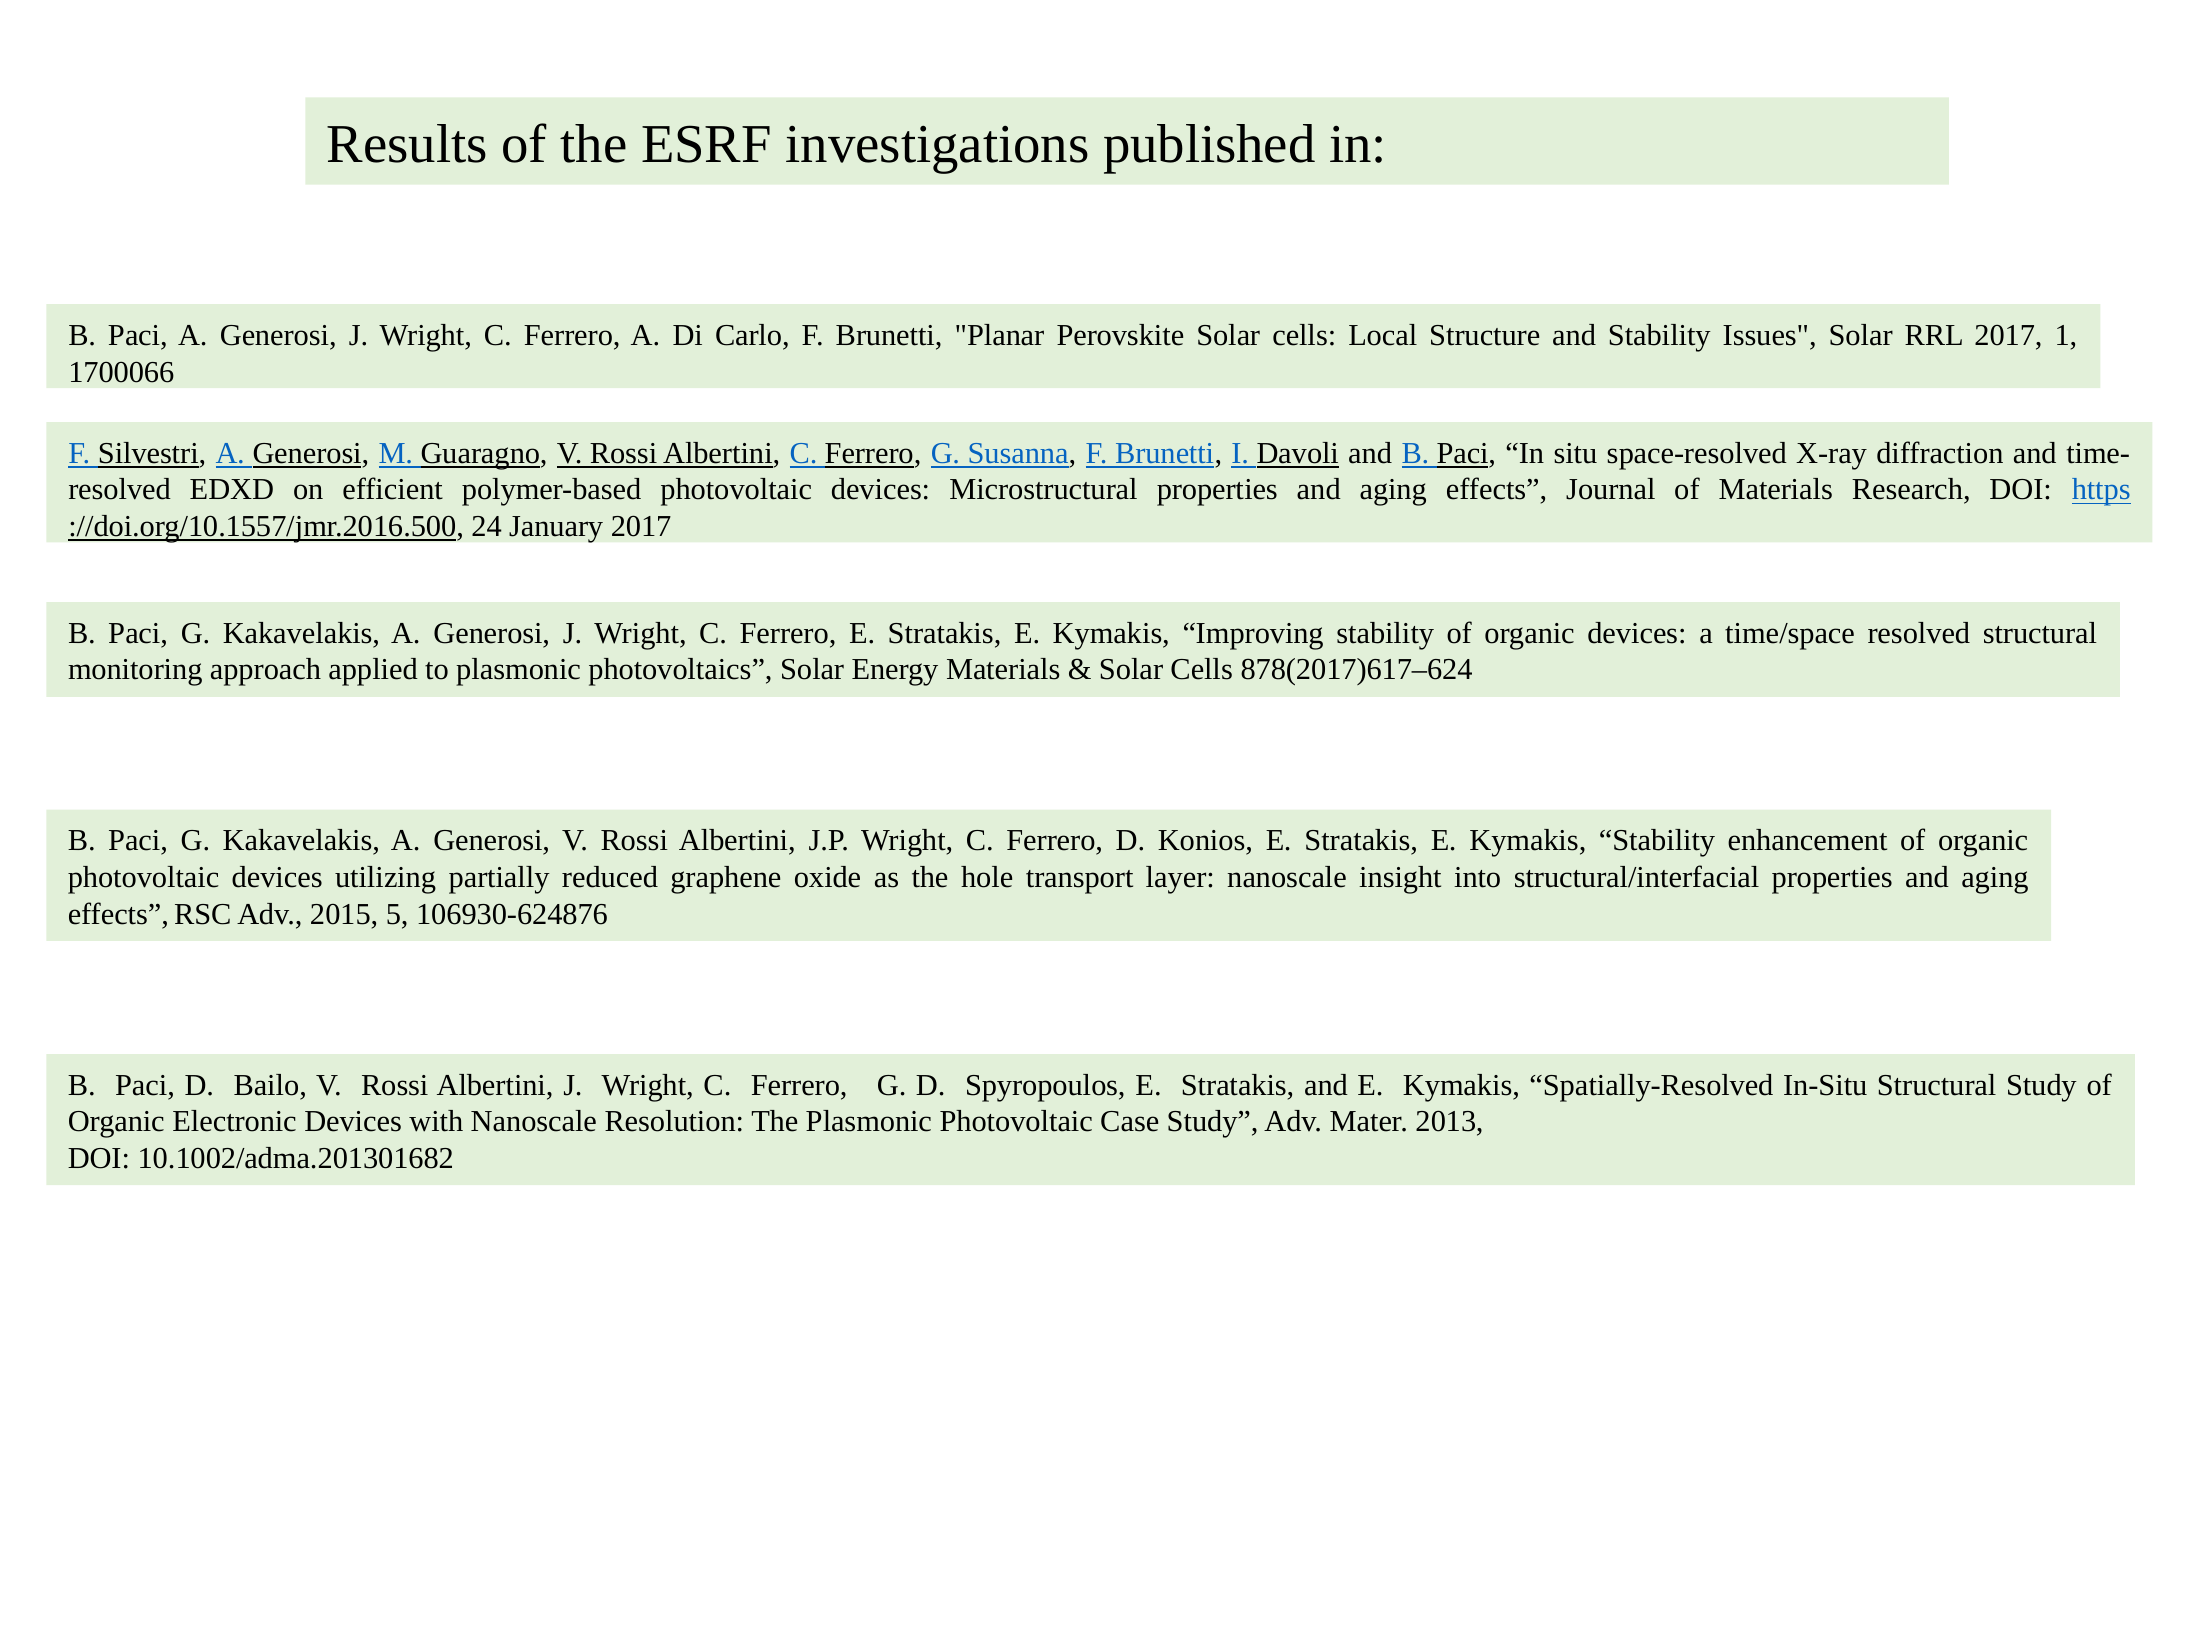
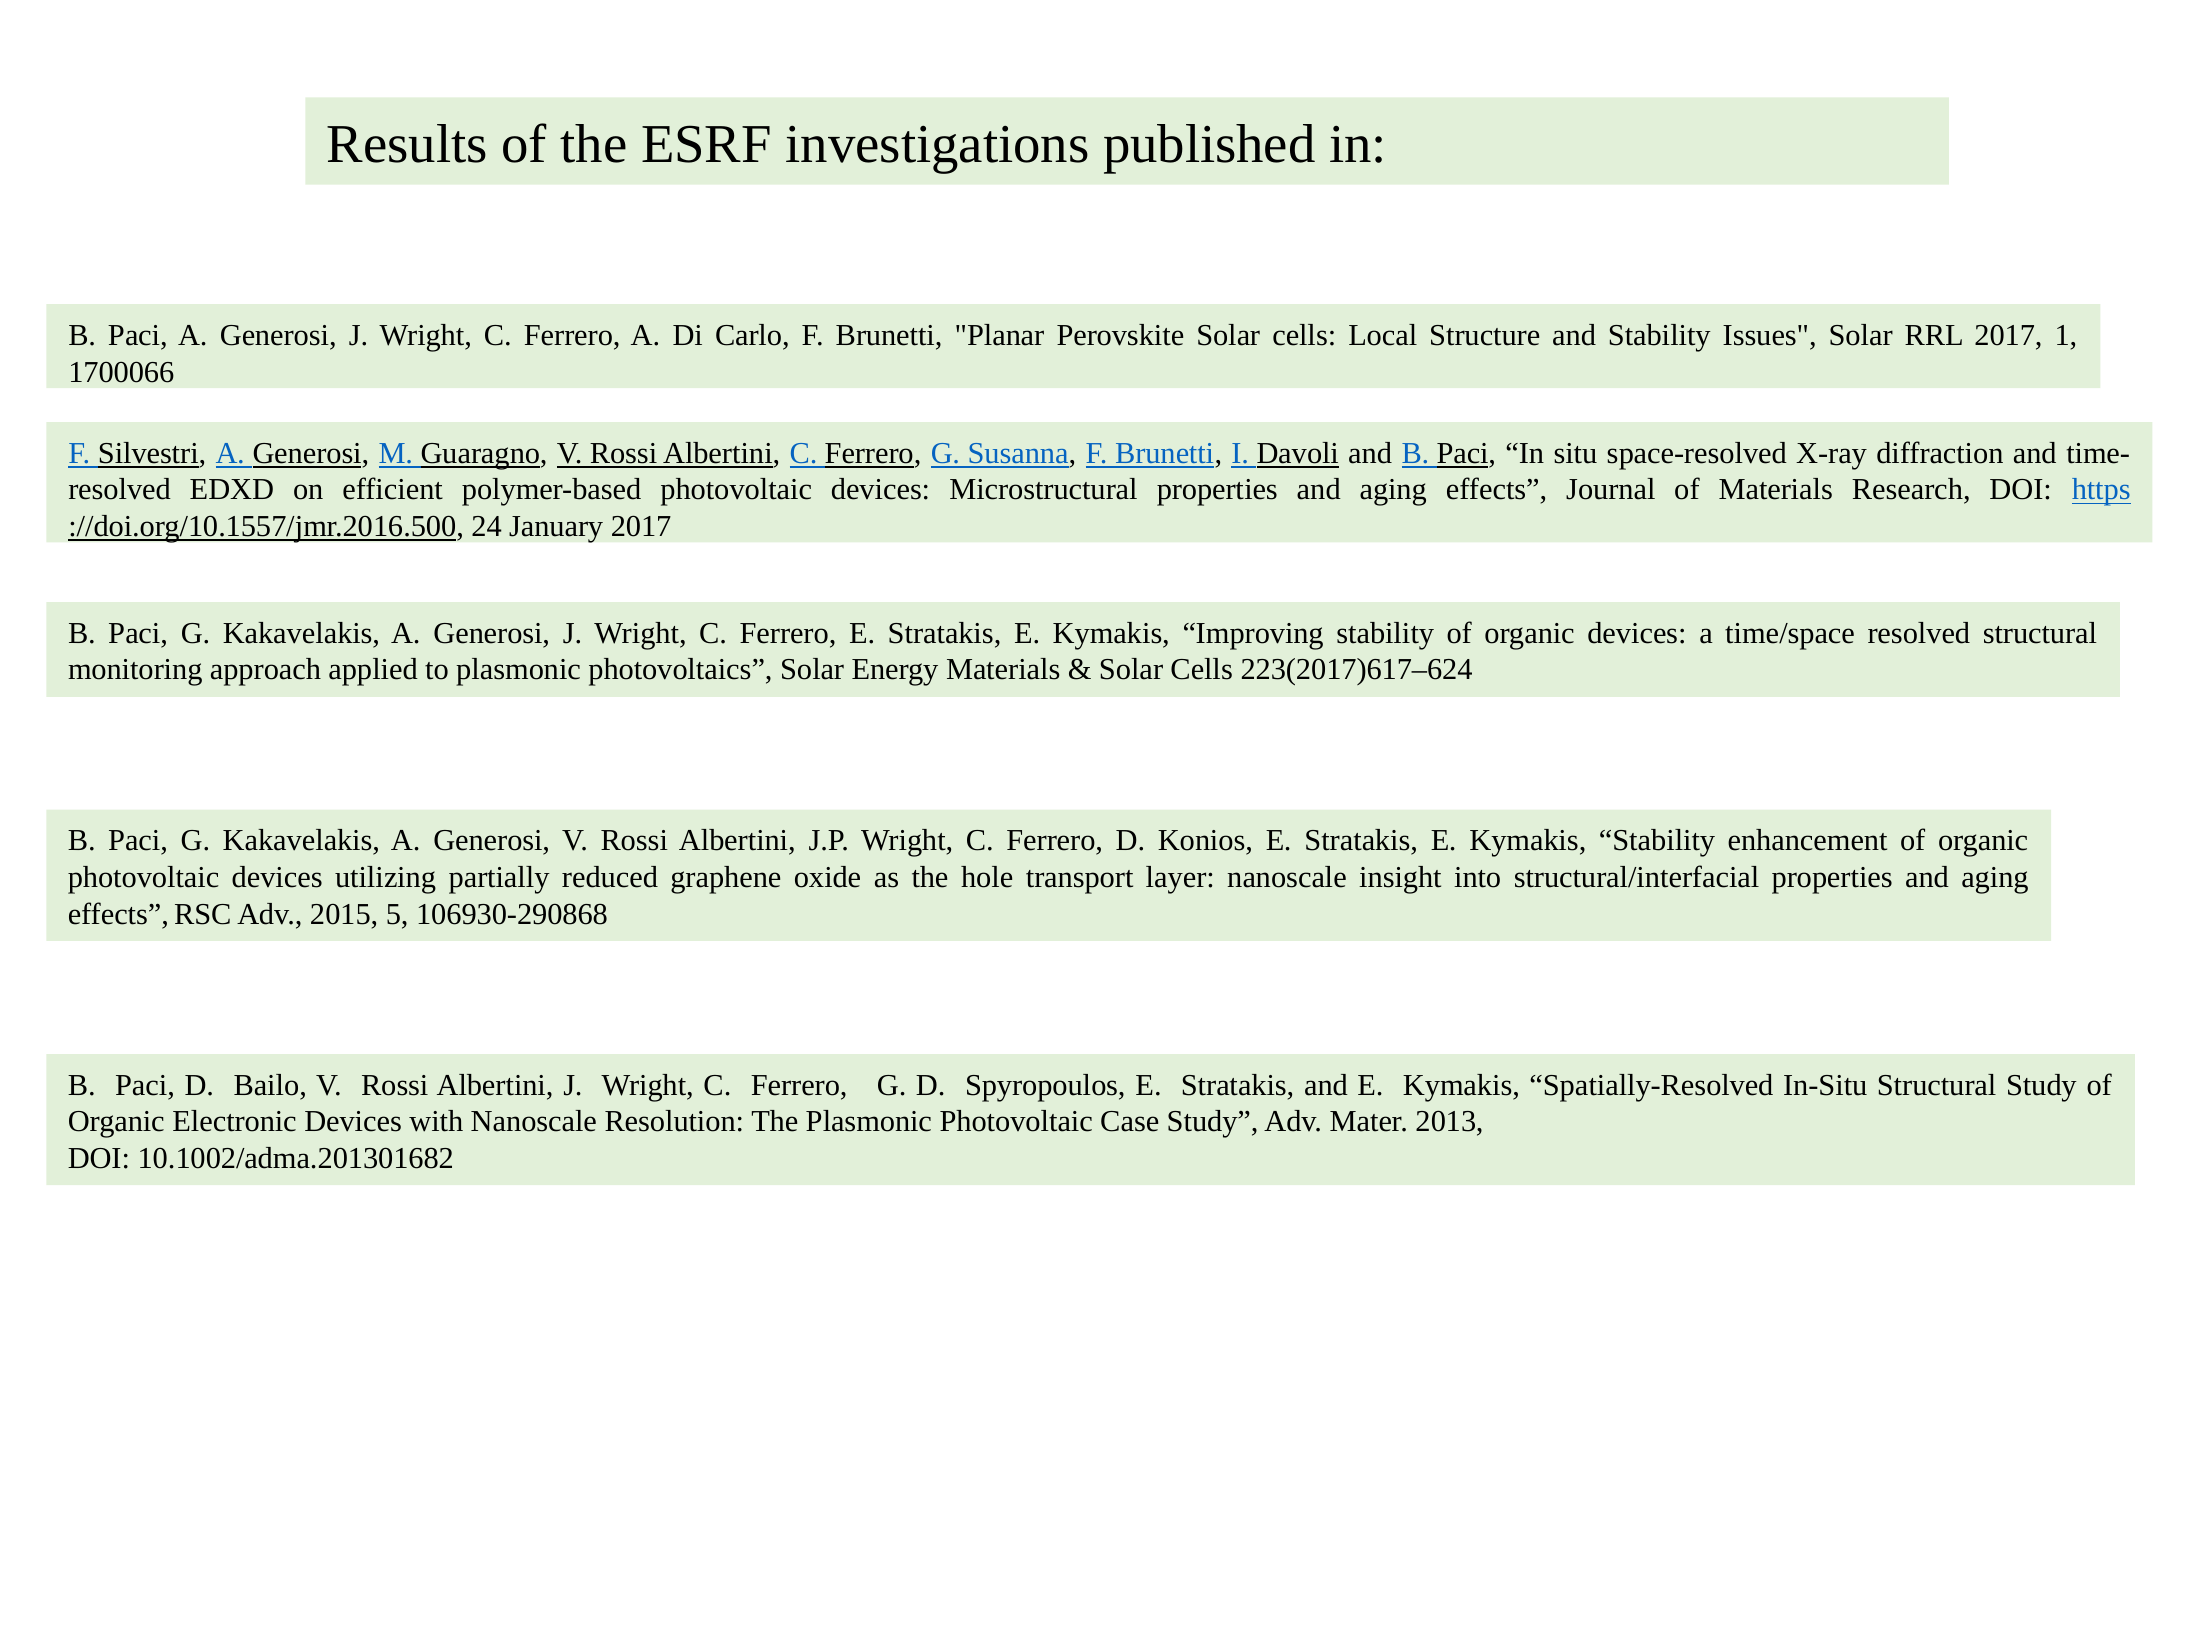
878(2017)617–624: 878(2017)617–624 -> 223(2017)617–624 (1357, 670)
106930-624876: 106930-624876 -> 106930-290868 (512, 914)
